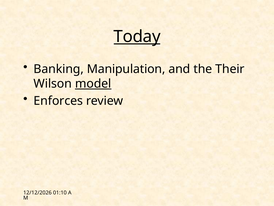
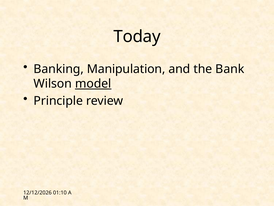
Today underline: present -> none (137, 37)
Their: Their -> Bank (230, 69)
Enforces: Enforces -> Principle (58, 101)
